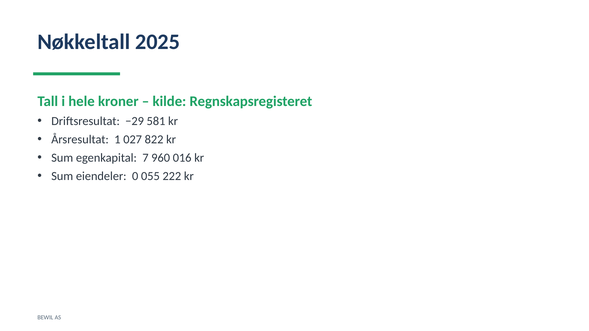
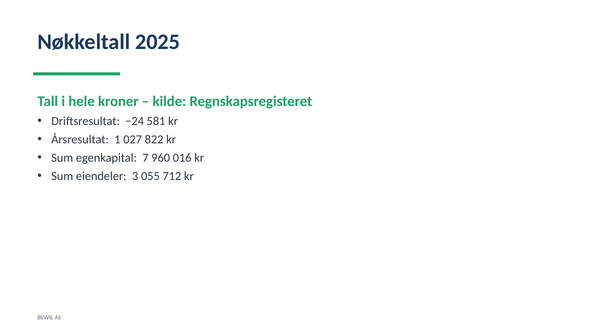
−29: −29 -> −24 (135, 121)
0: 0 -> 3 (135, 176)
222: 222 -> 712 (172, 176)
